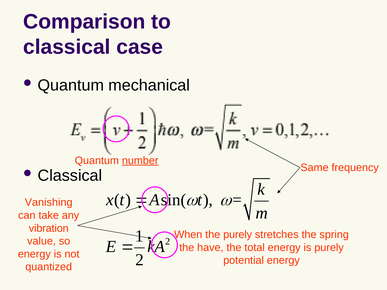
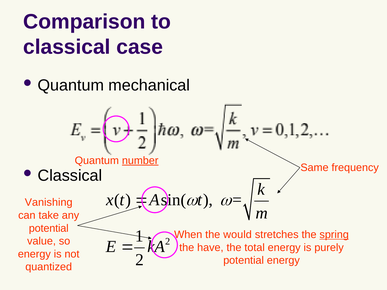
vibration: vibration -> potential (49, 228)
the purely: purely -> would (238, 235)
spring underline: none -> present (334, 235)
